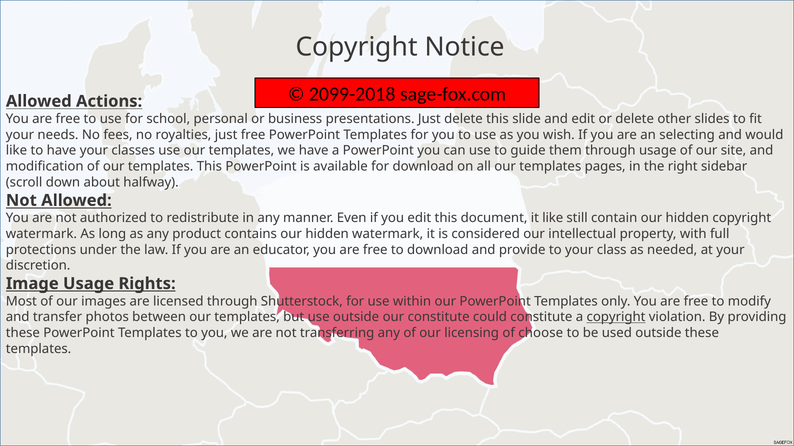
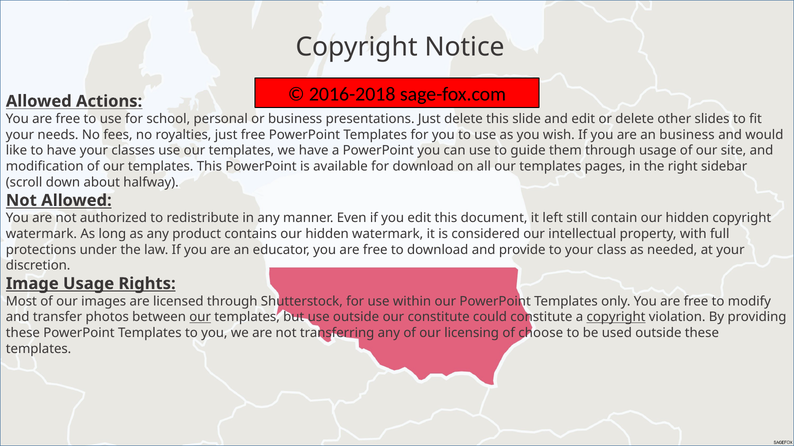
2099-2018: 2099-2018 -> 2016-2018 (352, 94)
an selecting: selecting -> business (687, 135)
it like: like -> left (553, 218)
our underline: none -> present (200, 317)
